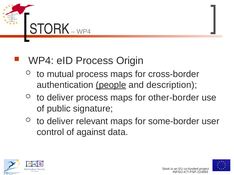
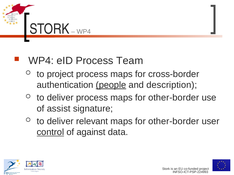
Origin: Origin -> Team (130, 61)
to mutual: mutual -> project (60, 74)
public: public -> assist (59, 109)
some-border: some-border -> other-border (174, 122)
control underline: none -> present (50, 133)
